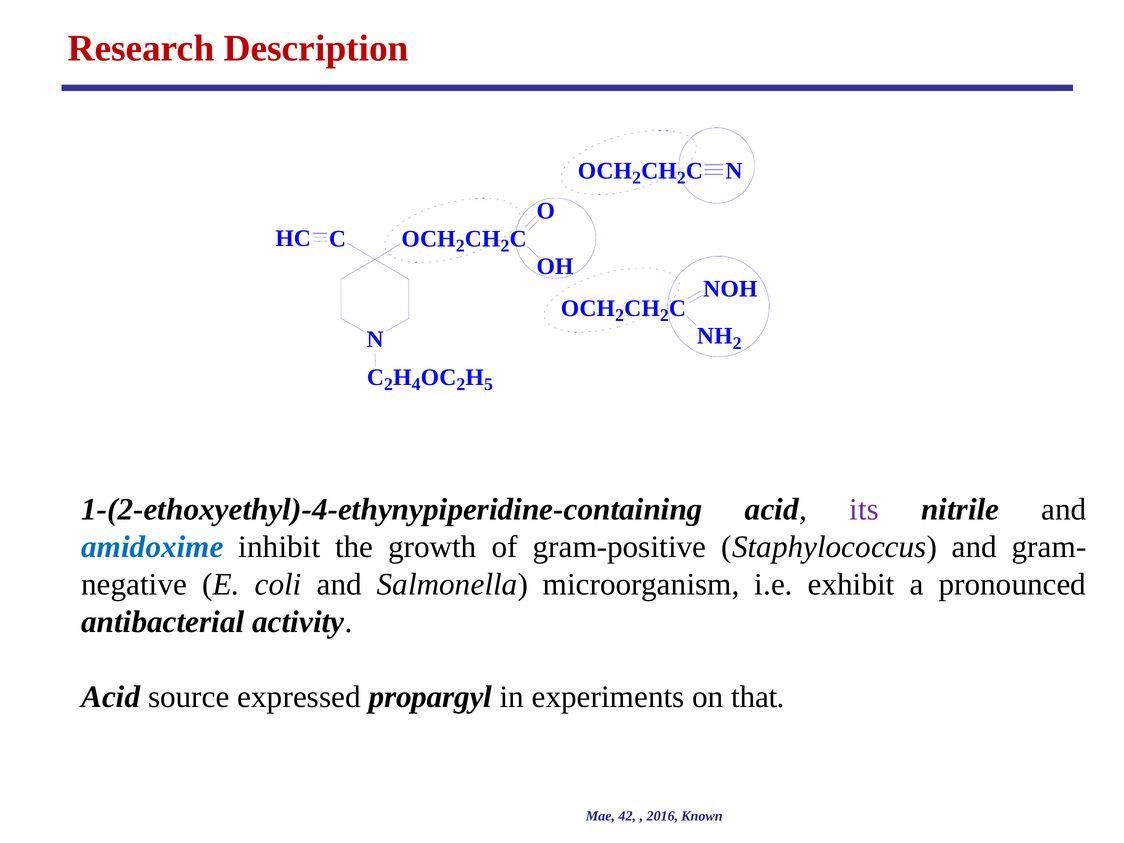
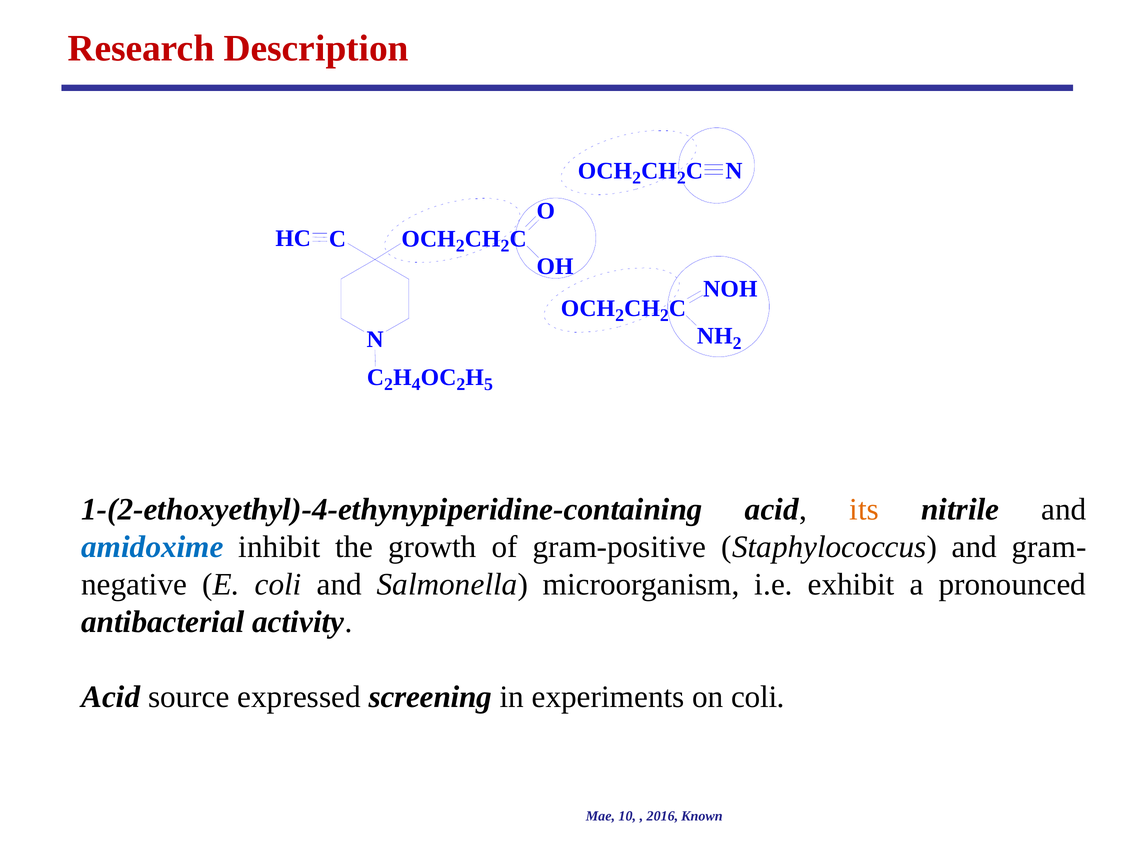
its colour: purple -> orange (864, 509)
propargyl: propargyl -> screening (430, 697)
on that: that -> coli (758, 697)
42: 42 -> 10 (627, 816)
